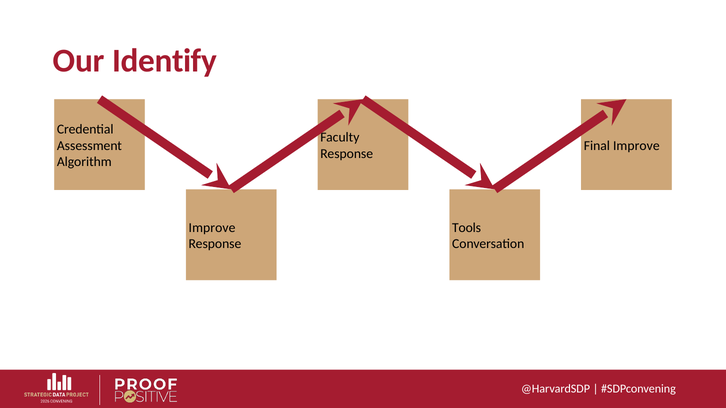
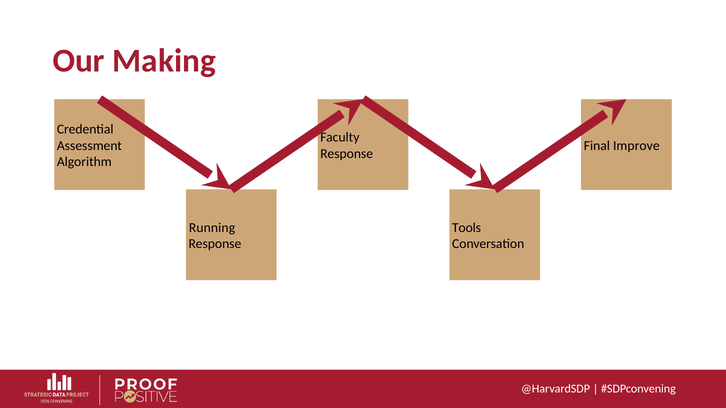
Identify: Identify -> Making (164, 61)
Improve: Improve -> Running (212, 228)
